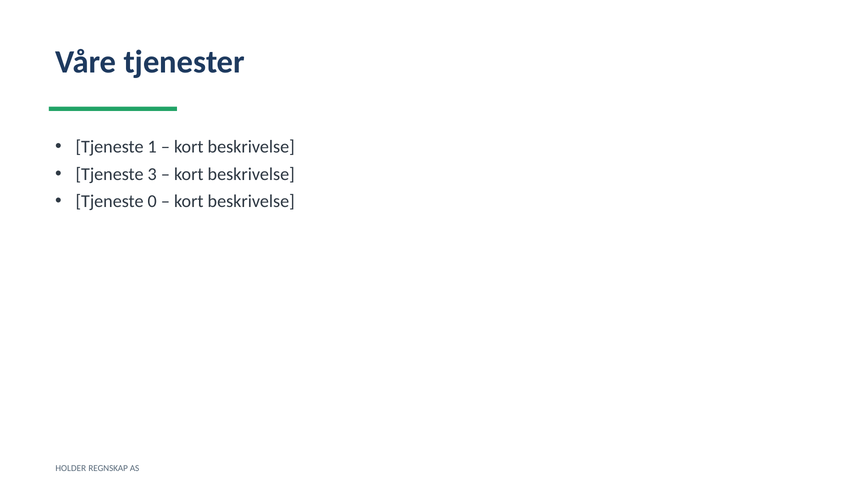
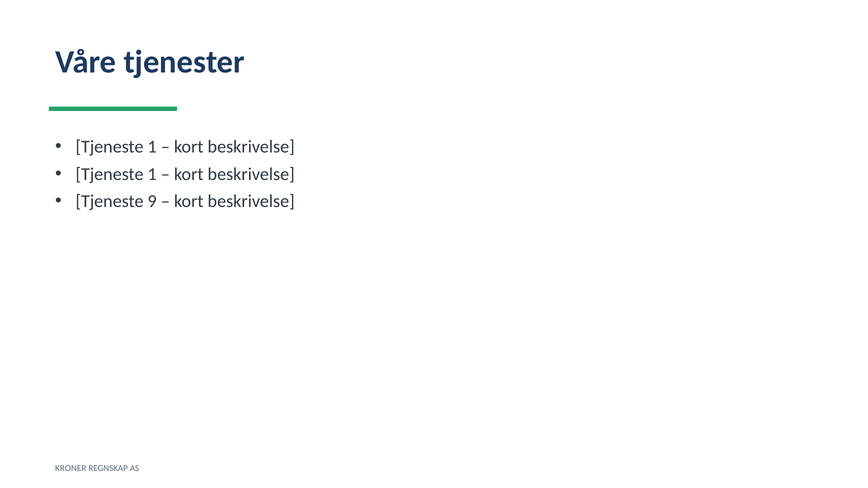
3: 3 -> 1 (152, 174)
0: 0 -> 9 (152, 201)
HOLDER: HOLDER -> KRONER (71, 468)
